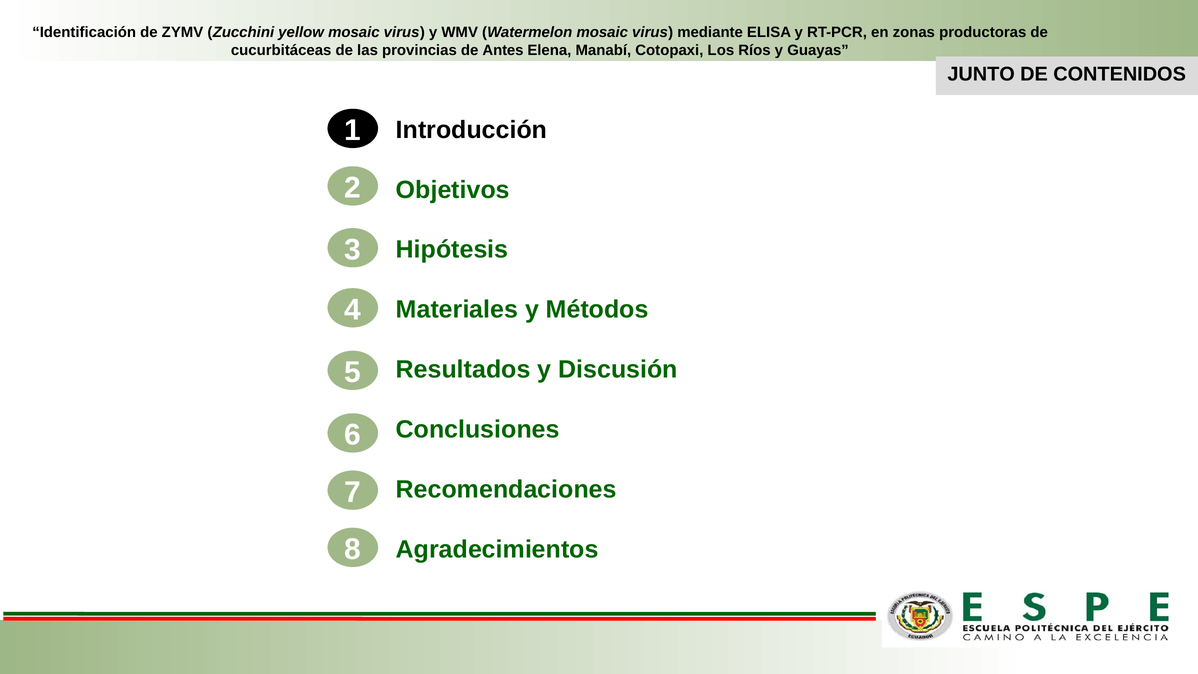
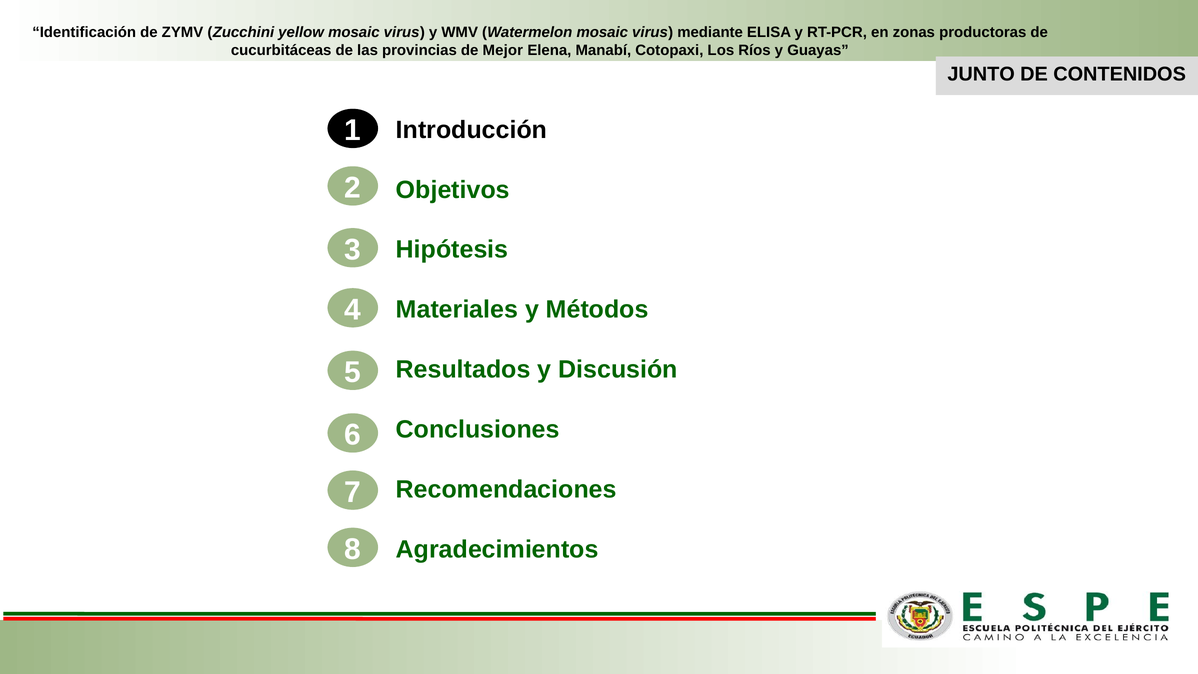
Antes: Antes -> Mejor (503, 50)
